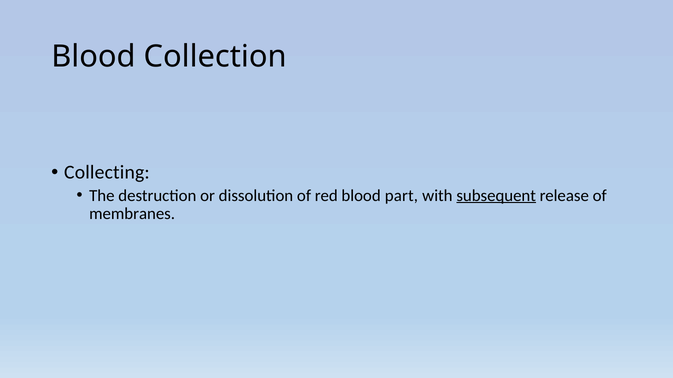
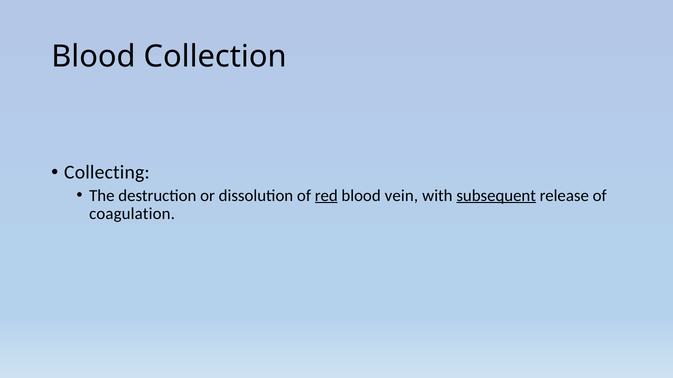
red underline: none -> present (326, 196)
part: part -> vein (401, 196)
membranes: membranes -> coagulation (132, 214)
